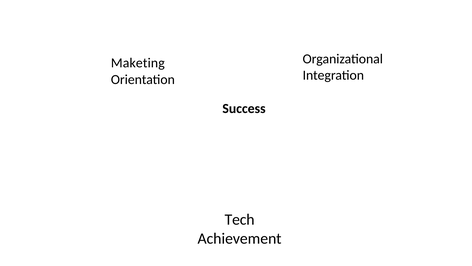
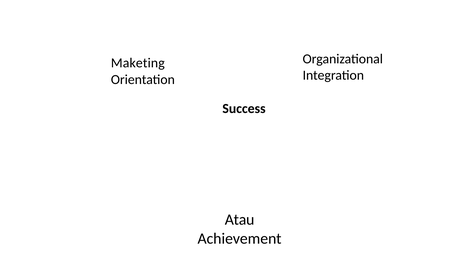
Tech: Tech -> Atau (240, 219)
